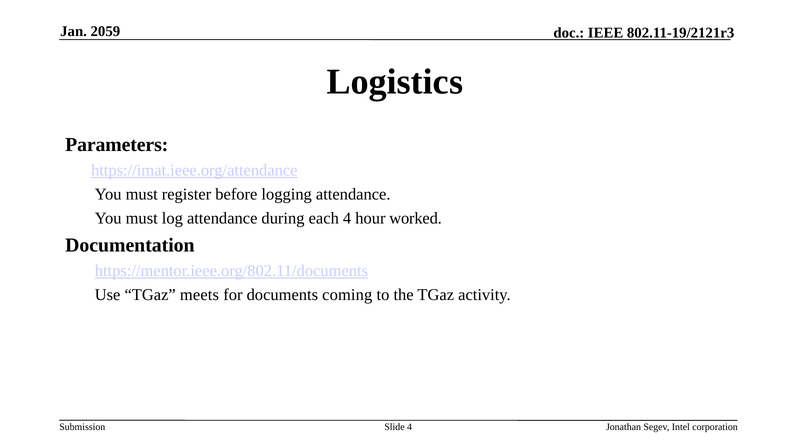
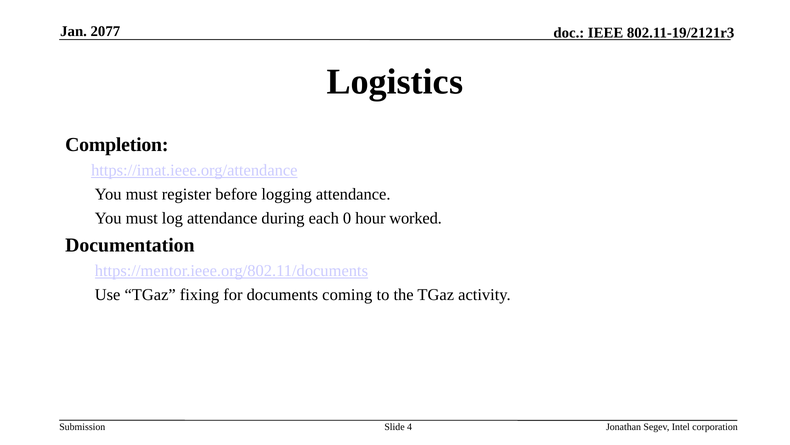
2059: 2059 -> 2077 (105, 31)
Parameters: Parameters -> Completion (117, 145)
each 4: 4 -> 0 (347, 218)
meets: meets -> fixing (200, 294)
